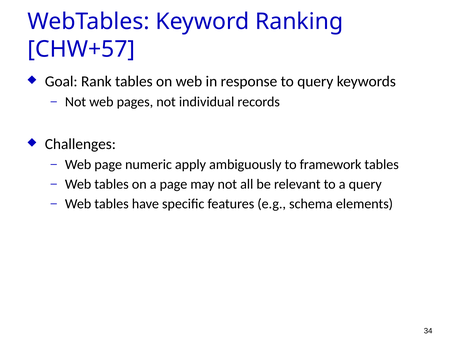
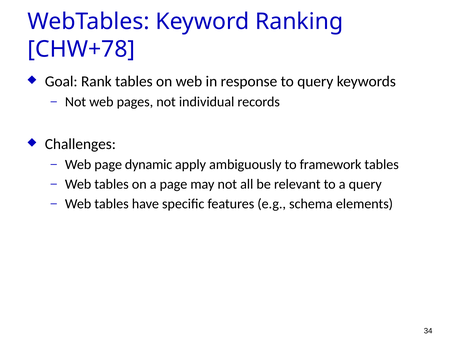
CHW+57: CHW+57 -> CHW+78 (81, 49)
numeric: numeric -> dynamic (149, 165)
